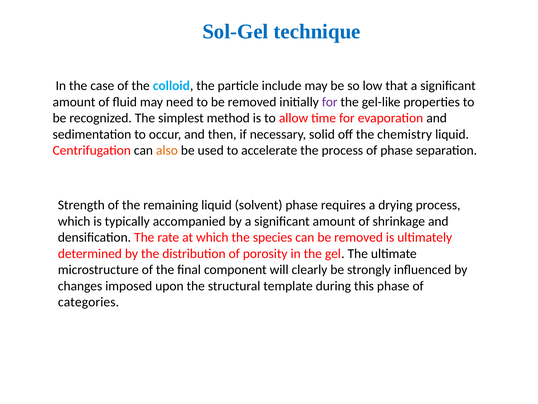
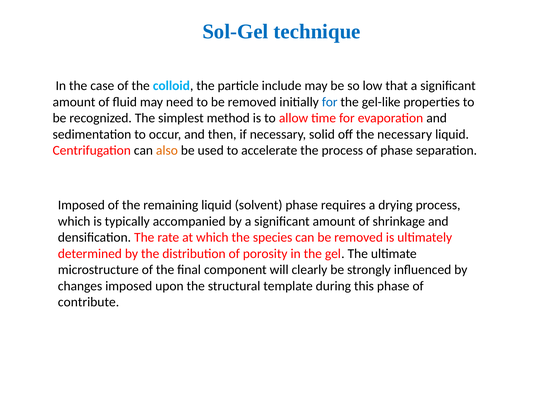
for colour: purple -> blue (330, 102)
the chemistry: chemistry -> necessary (405, 134)
Strength: Strength -> Imposed (81, 205)
categories: categories -> contribute (89, 302)
